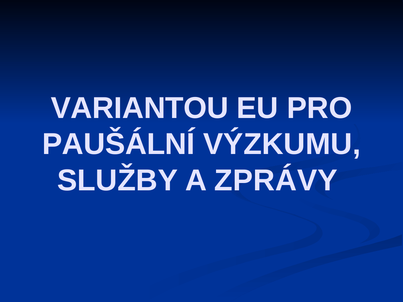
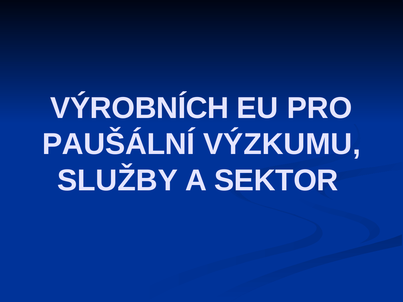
VARIANTOU: VARIANTOU -> VÝROBNÍCH (140, 108)
ZPRÁVY: ZPRÁVY -> SEKTOR (276, 181)
